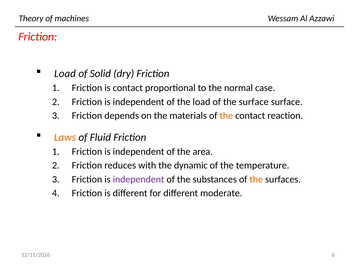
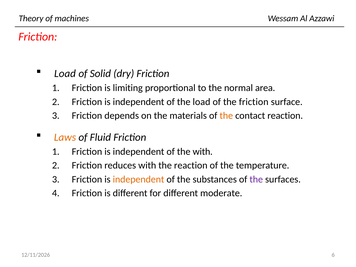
is contact: contact -> limiting (128, 88)
case: case -> area (265, 88)
the surface: surface -> friction (254, 102)
the area: area -> with (203, 152)
the dynamic: dynamic -> reaction (191, 165)
independent colour: purple -> orange (139, 179)
the colour: orange -> purple (256, 179)
